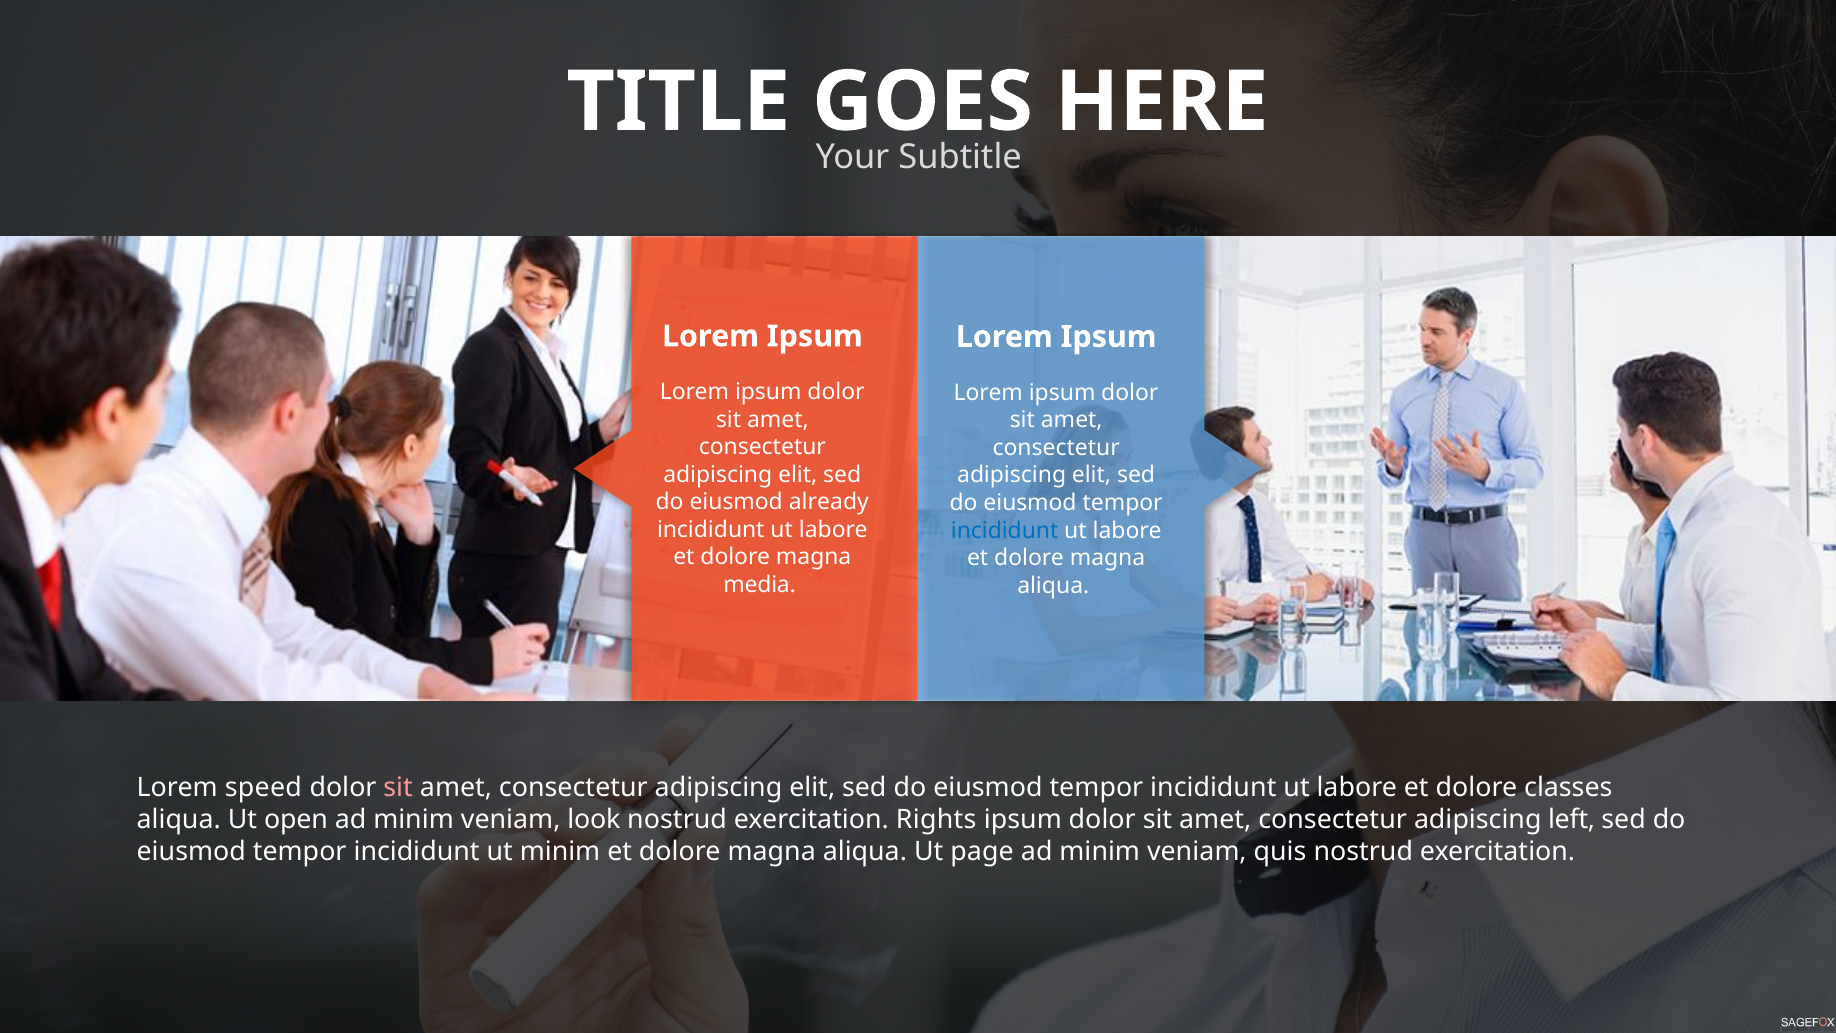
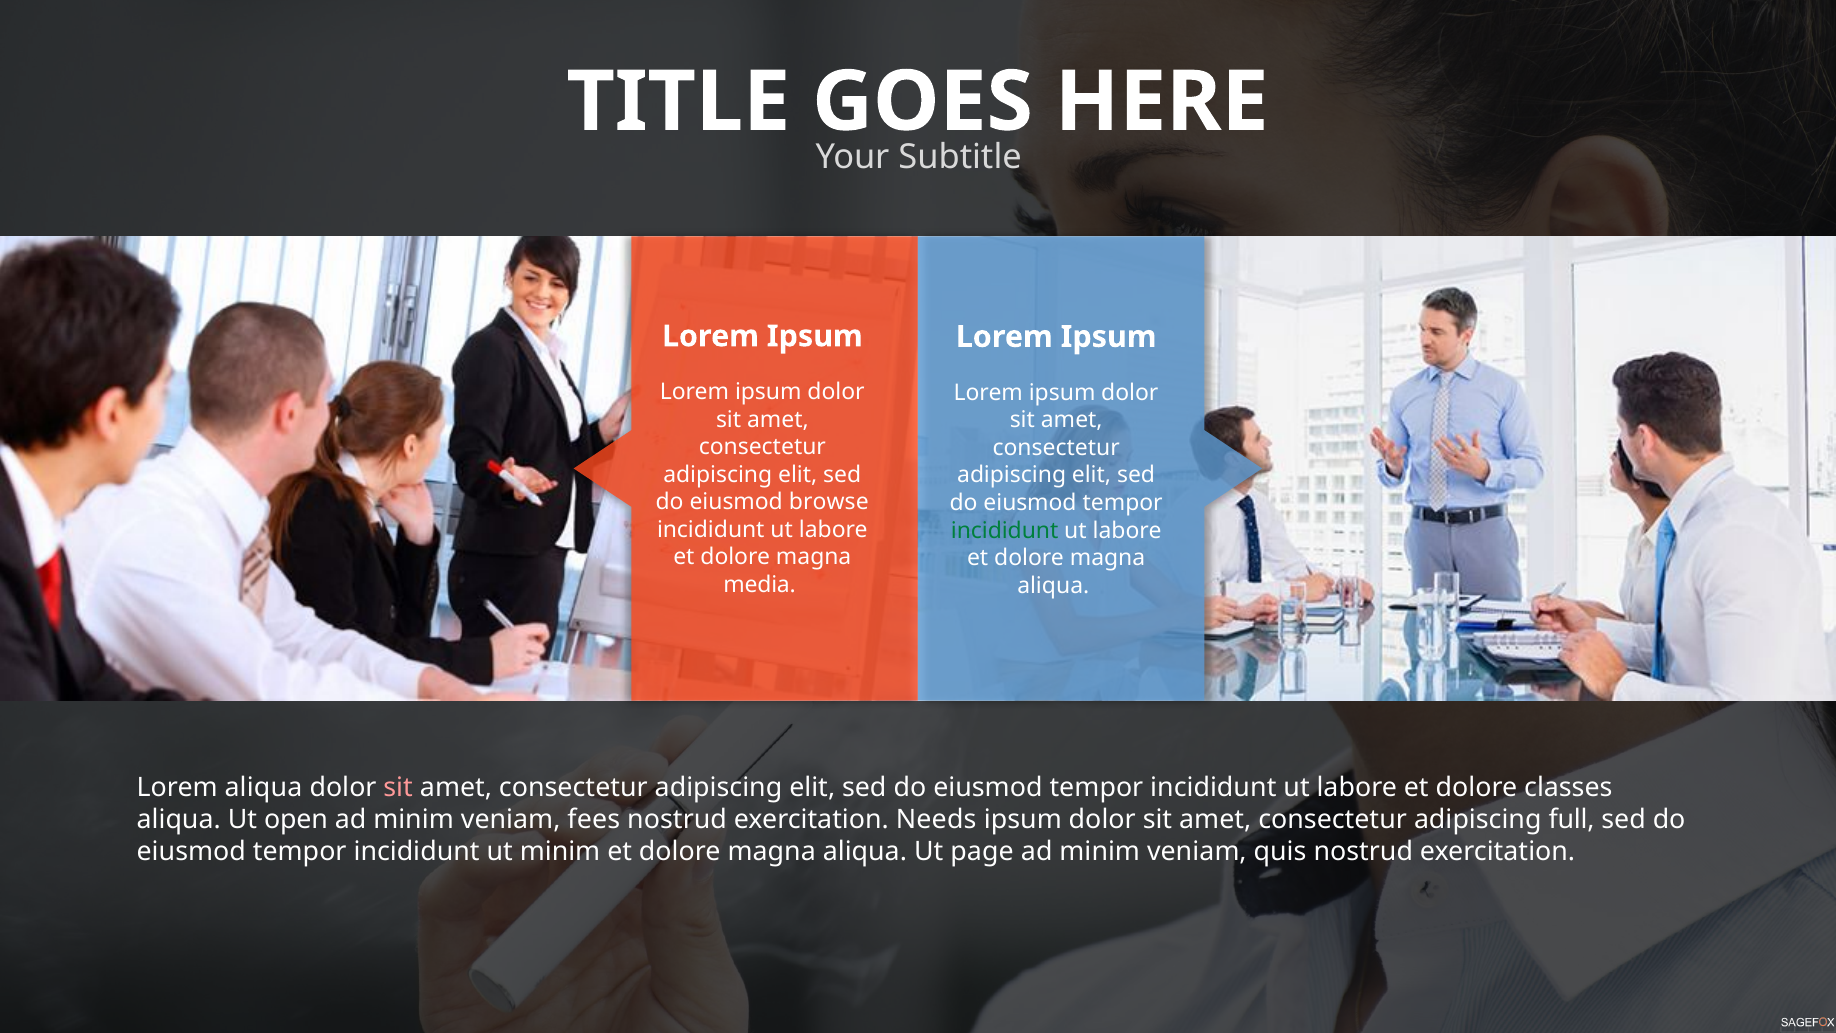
already: already -> browse (829, 502)
incididunt colour: blue -> green (1005, 530)
Lorem speed: speed -> aliqua (263, 787)
look: look -> fees (594, 819)
Rights: Rights -> Needs (936, 819)
left: left -> full (1572, 819)
